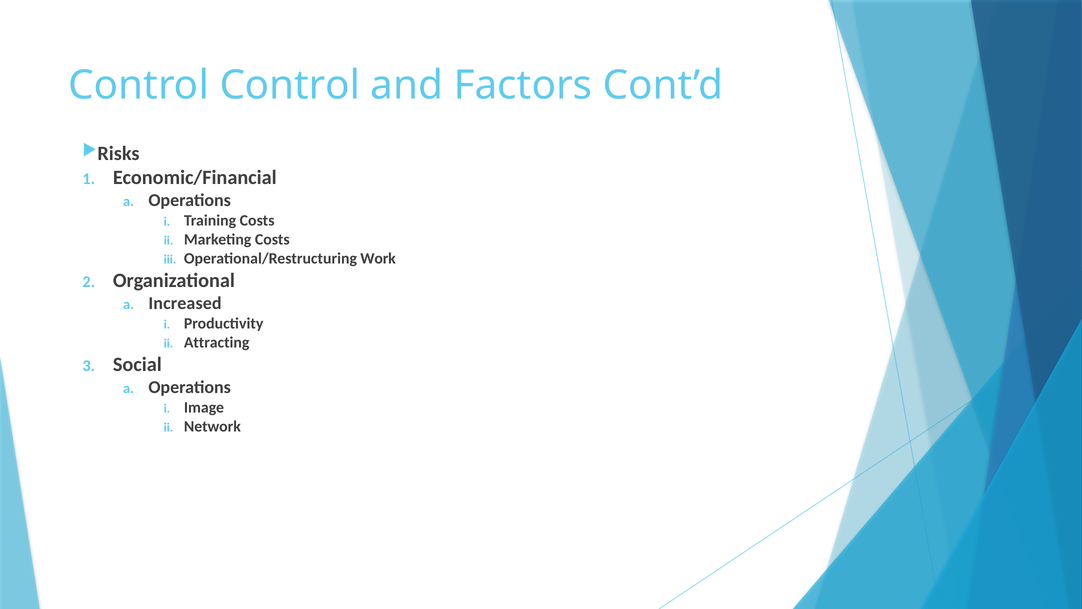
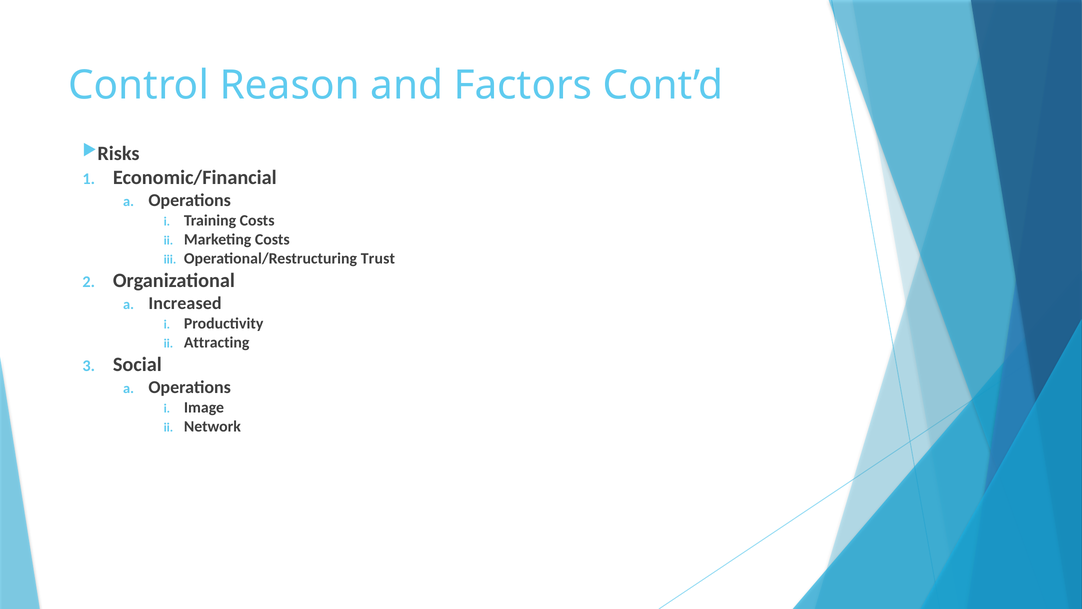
Control Control: Control -> Reason (290, 85)
Work: Work -> Trust (378, 258)
